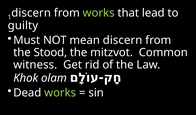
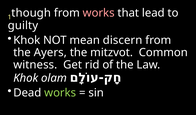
discern: discern -> though (31, 13)
works colour: light green -> pink (99, 13)
Must: Must -> Khok (27, 40)
Stood: Stood -> Ayers (50, 52)
